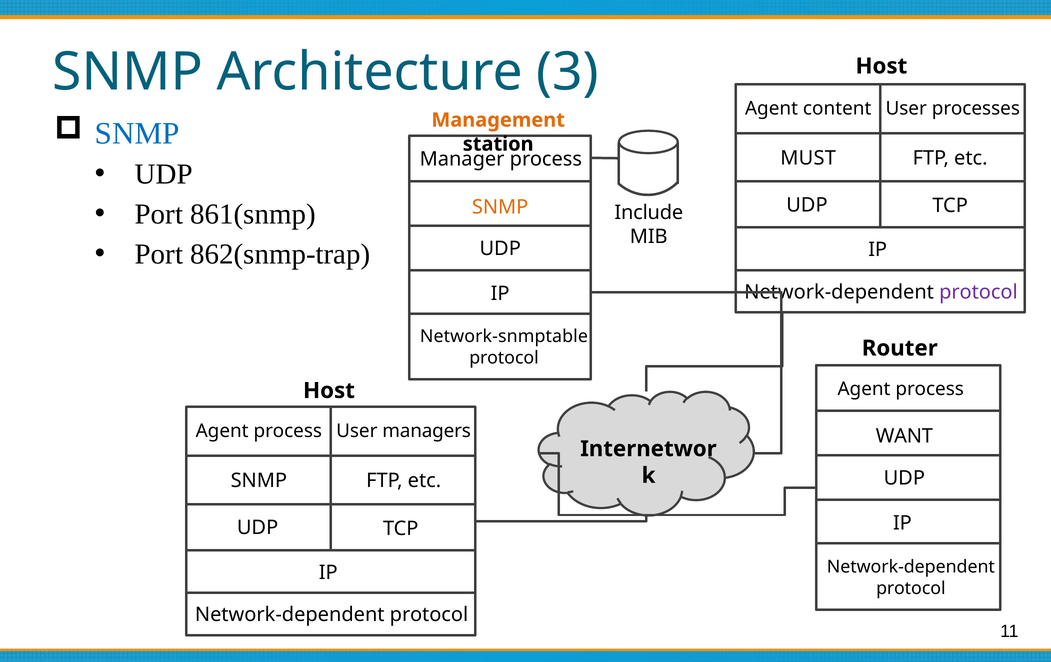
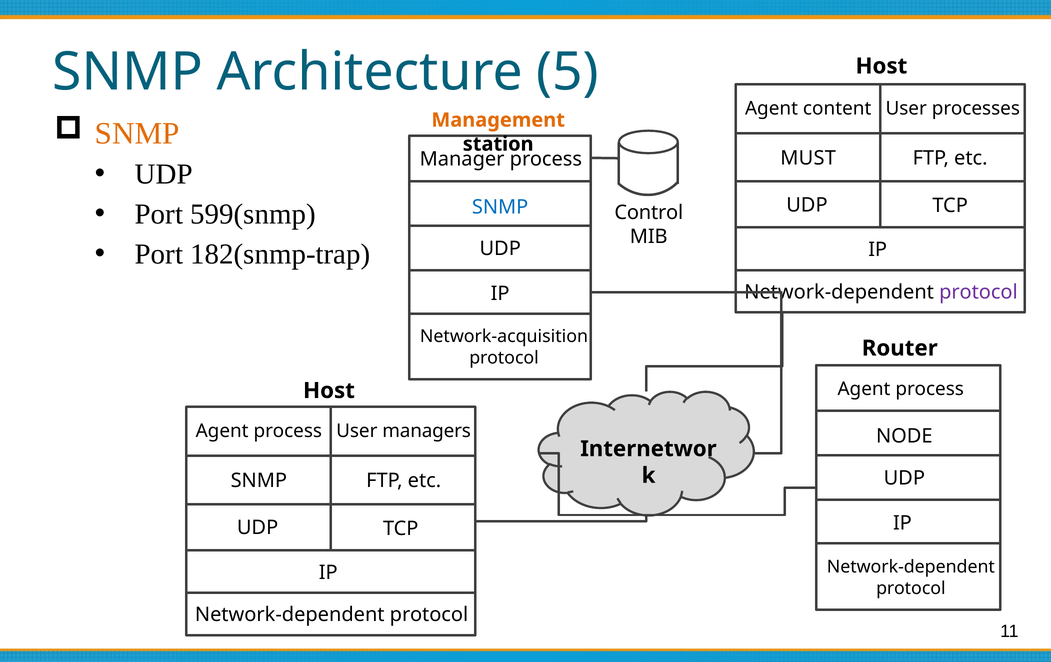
3: 3 -> 5 (568, 72)
SNMP colour: blue -> orange (137, 133)
861(snmp: 861(snmp -> 599(snmp (253, 214)
SNMP colour: orange -> blue (500, 207)
Include: Include -> Control (649, 213)
862(snmp-trap: 862(snmp-trap -> 182(snmp-trap (280, 254)
Network-snmptable: Network-snmptable -> Network-acquisition (504, 337)
WANT: WANT -> NODE (904, 436)
